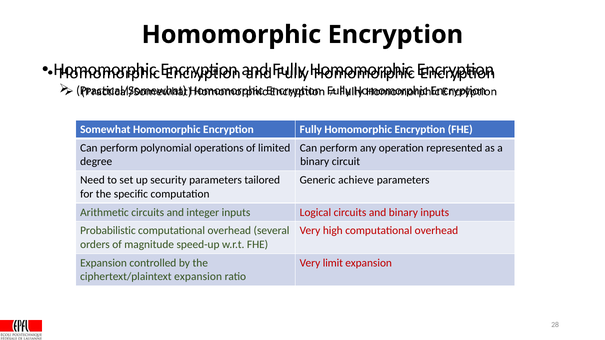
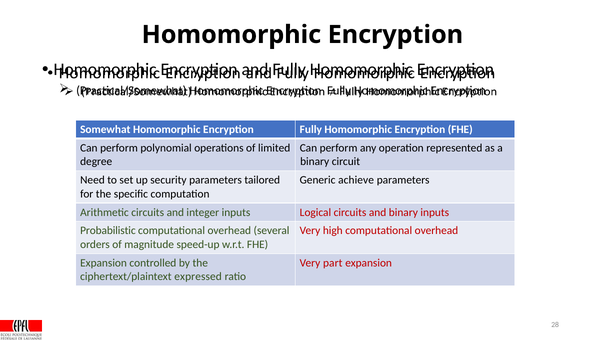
limit: limit -> part (333, 263)
ciphertext/plaintext expansion: expansion -> expressed (198, 277)
